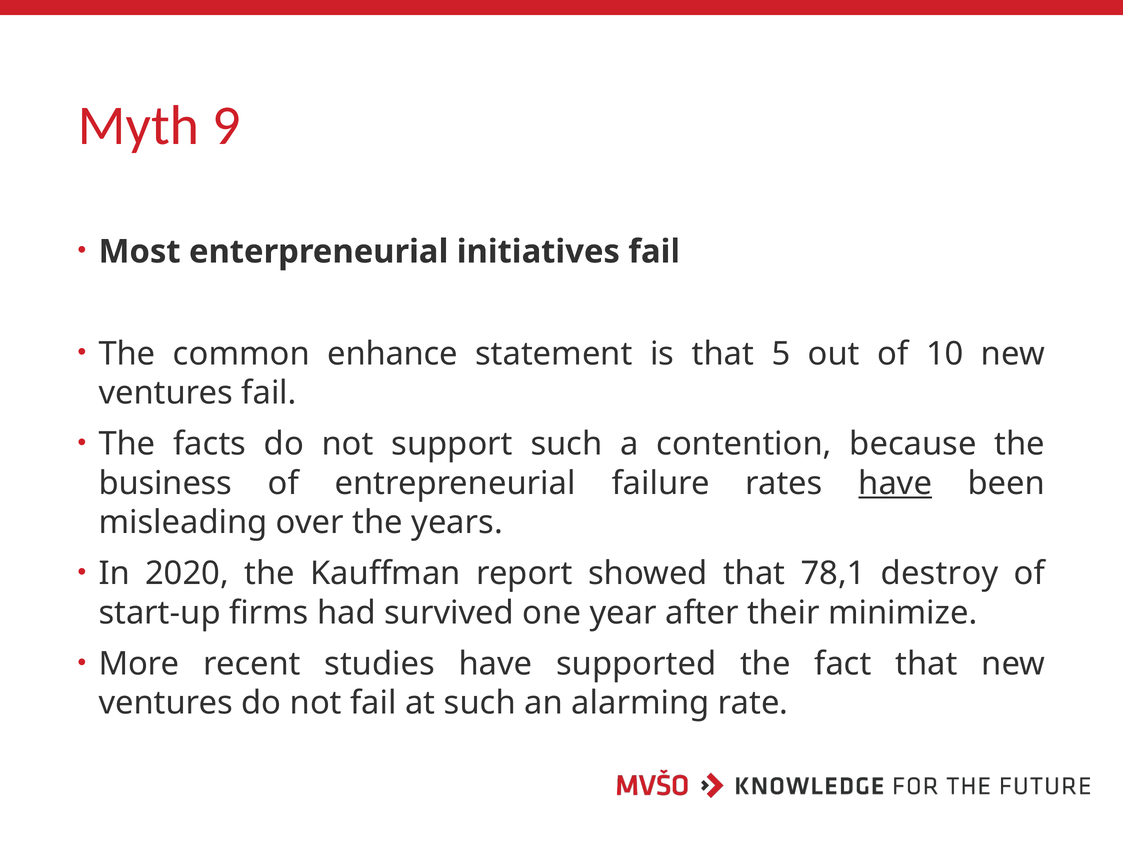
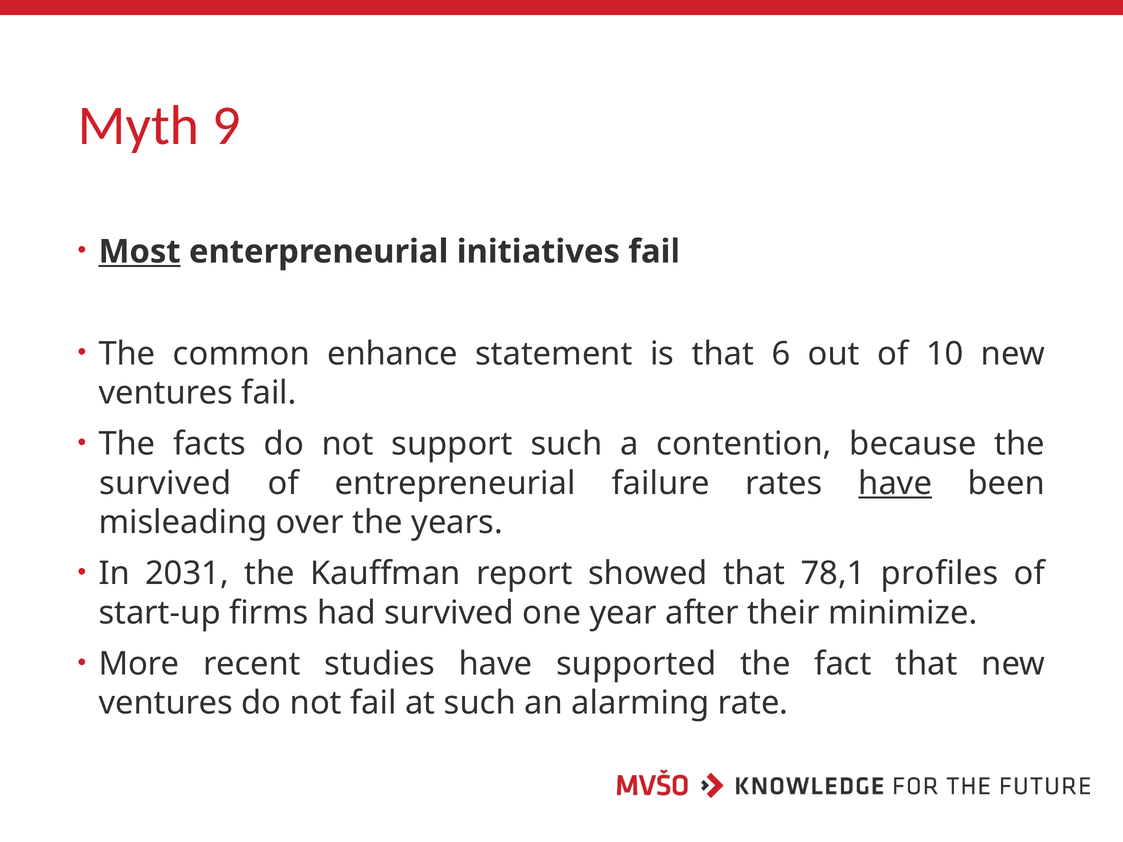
Most underline: none -> present (140, 252)
5: 5 -> 6 (781, 354)
business: business -> survived (165, 483)
2020: 2020 -> 2031 (187, 574)
destroy: destroy -> profiles (940, 574)
